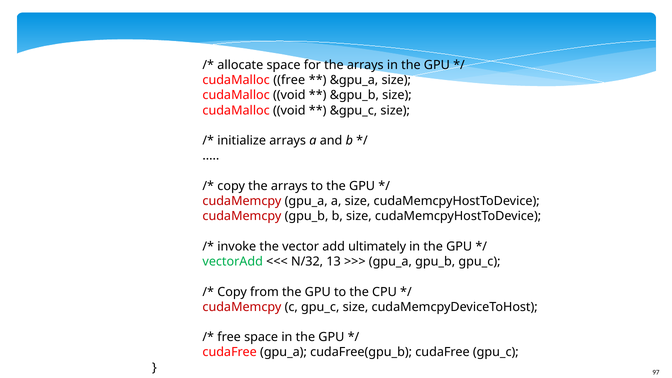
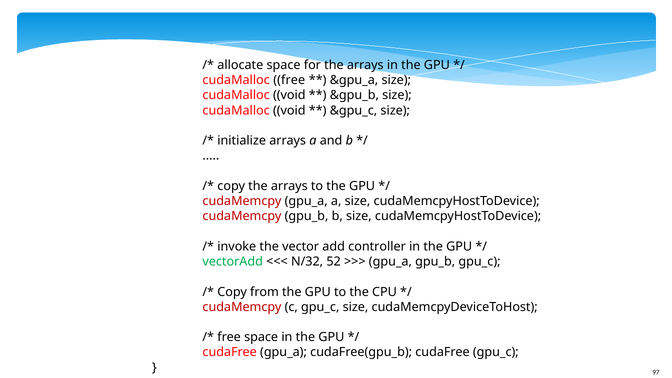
ultimately: ultimately -> controller (377, 246)
13: 13 -> 52 (334, 262)
